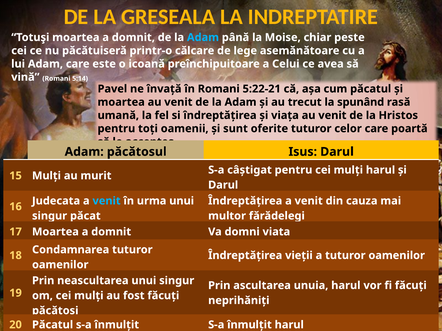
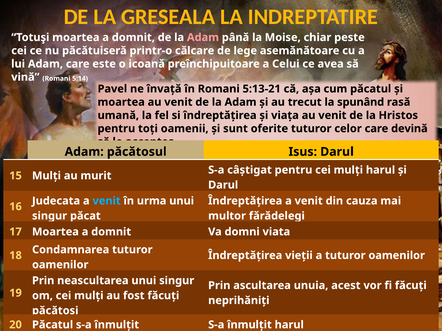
Adam colour: light blue -> pink (203, 37)
5:22-21: 5:22-21 -> 5:13-21 (262, 89)
poartă: poartă -> devină (409, 129)
unuia harul: harul -> acest (346, 286)
